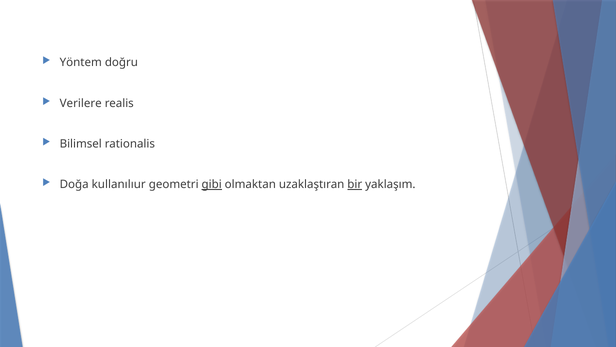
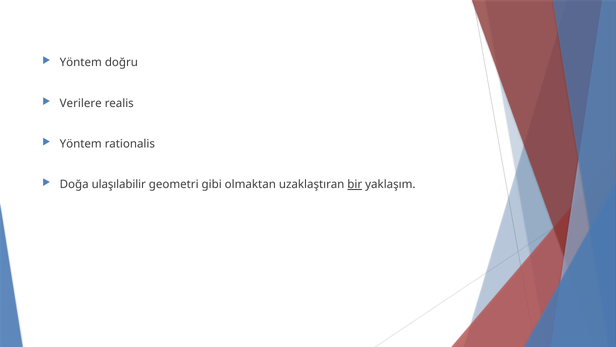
Bilimsel: Bilimsel -> Yöntem (81, 144)
kullanılıur: kullanılıur -> ulaşılabilir (119, 184)
gibi underline: present -> none (212, 184)
